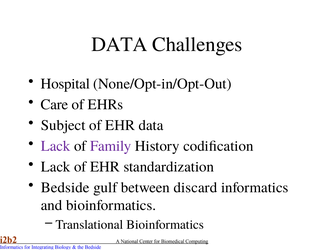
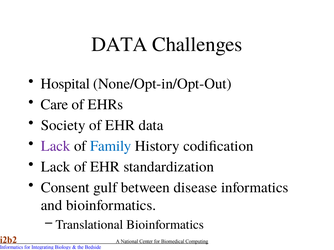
Subject: Subject -> Society (63, 126)
Family colour: purple -> blue (111, 146)
Bedside: Bedside -> Consent (65, 188)
discard: discard -> disease (195, 188)
